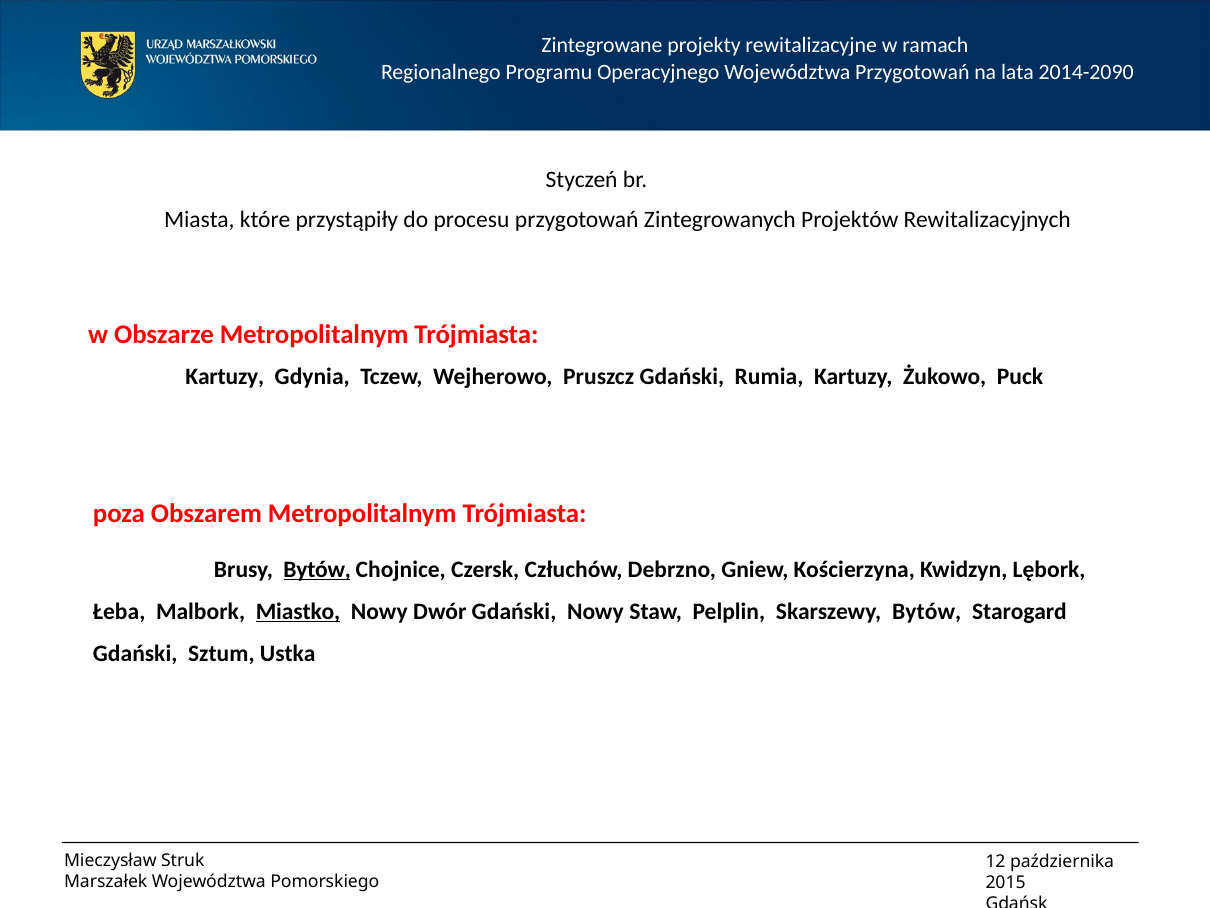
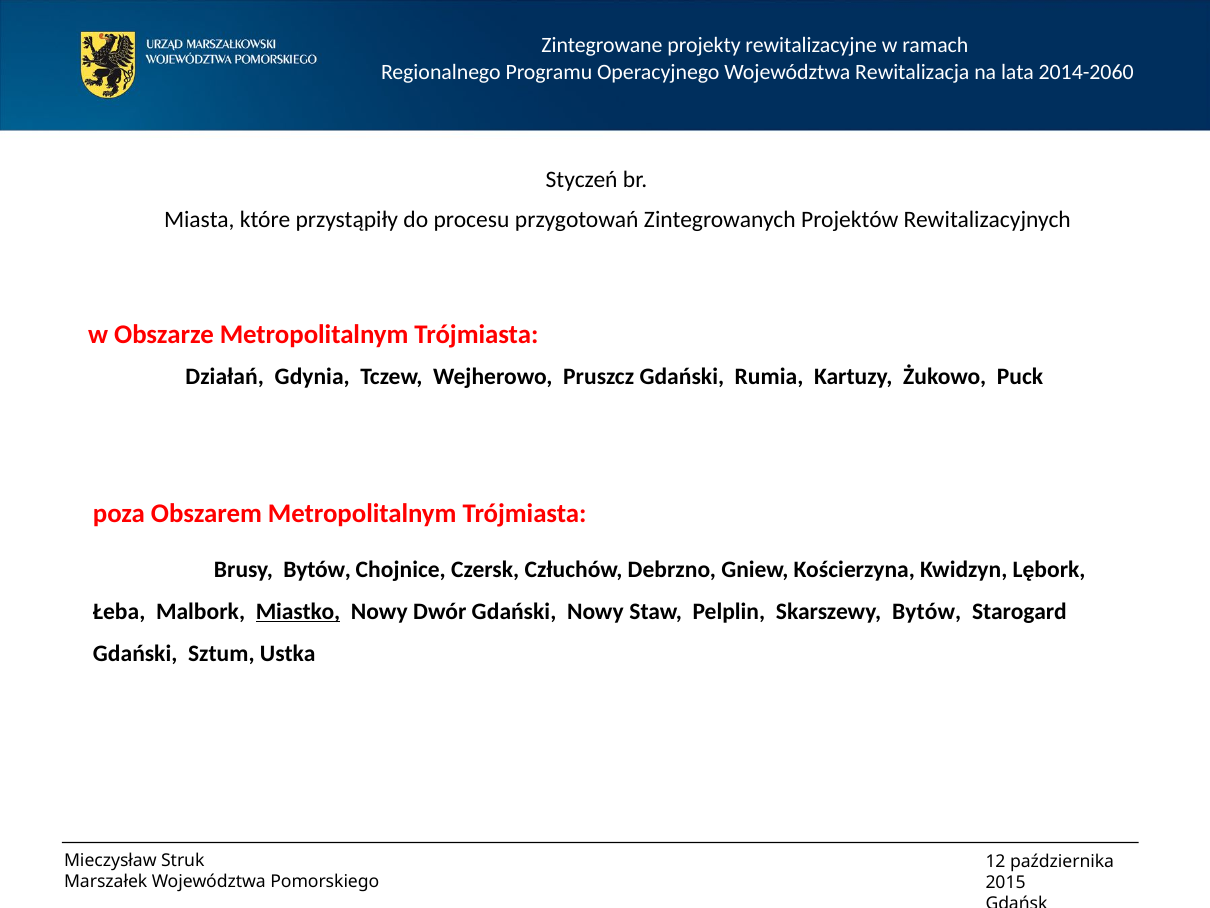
Województwa Przygotowań: Przygotowań -> Rewitalizacja (912, 72)
2014-2090: 2014-2090 -> 2014-2060 (1086, 72)
Kartuzy: Kartuzy -> Działań (225, 377)
Bytów underline: present -> none (317, 569)
